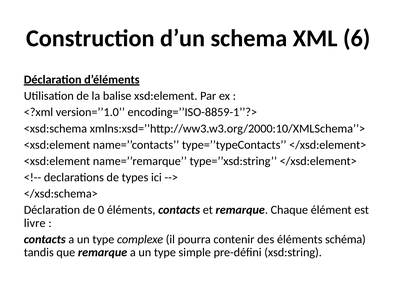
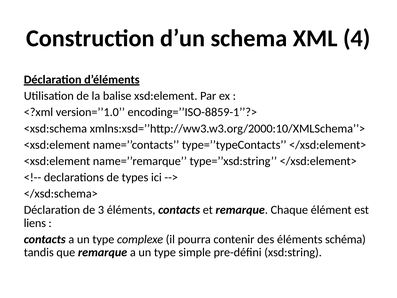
6: 6 -> 4 (357, 38)
0: 0 -> 3 (101, 210)
livre: livre -> liens (35, 223)
